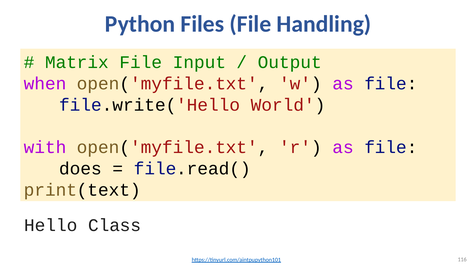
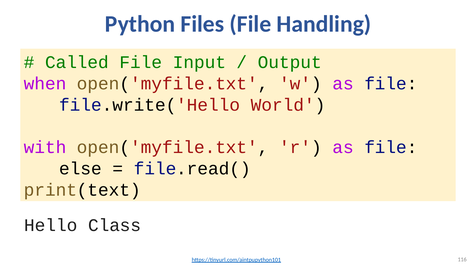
Matrix: Matrix -> Called (77, 62)
does: does -> else (81, 169)
